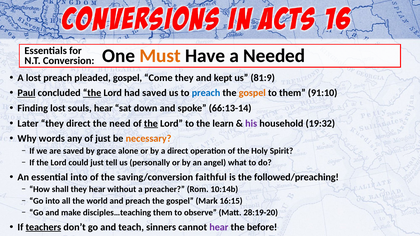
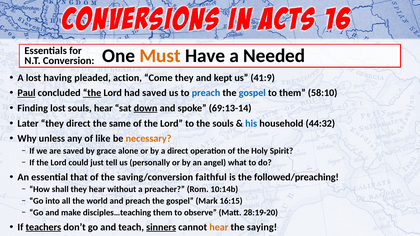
lost preach: preach -> having (58, 78)
pleaded gospel: gospel -> action (127, 78)
81:9: 81:9 -> 41:9 (263, 78)
gospel colour: orange -> blue (252, 93)
91:10: 91:10 -> 58:10 (323, 93)
down underline: none -> present (146, 108)
66:13-14: 66:13-14 -> 69:13-14 (230, 108)
need: need -> same (120, 123)
the underline: present -> none (151, 123)
the learn: learn -> souls (223, 123)
his colour: purple -> blue (251, 123)
19:32: 19:32 -> 44:32 (320, 123)
words: words -> unless (52, 139)
of just: just -> like (103, 139)
essential into: into -> that (79, 177)
sinners underline: none -> present (161, 227)
hear colour: purple -> orange (219, 227)
before: before -> saying (262, 227)
